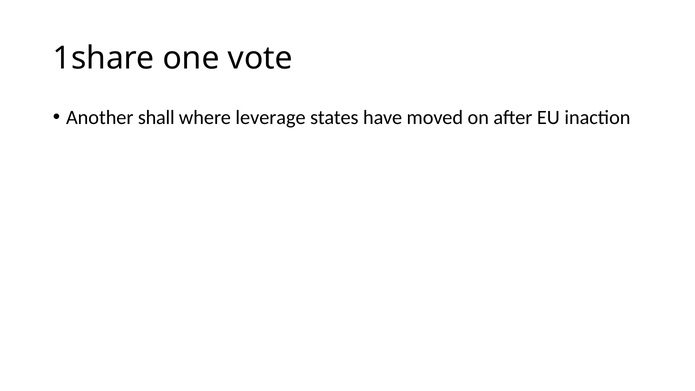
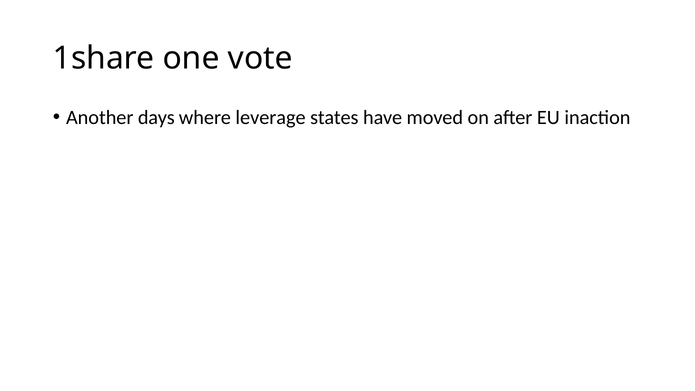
shall: shall -> days (156, 118)
